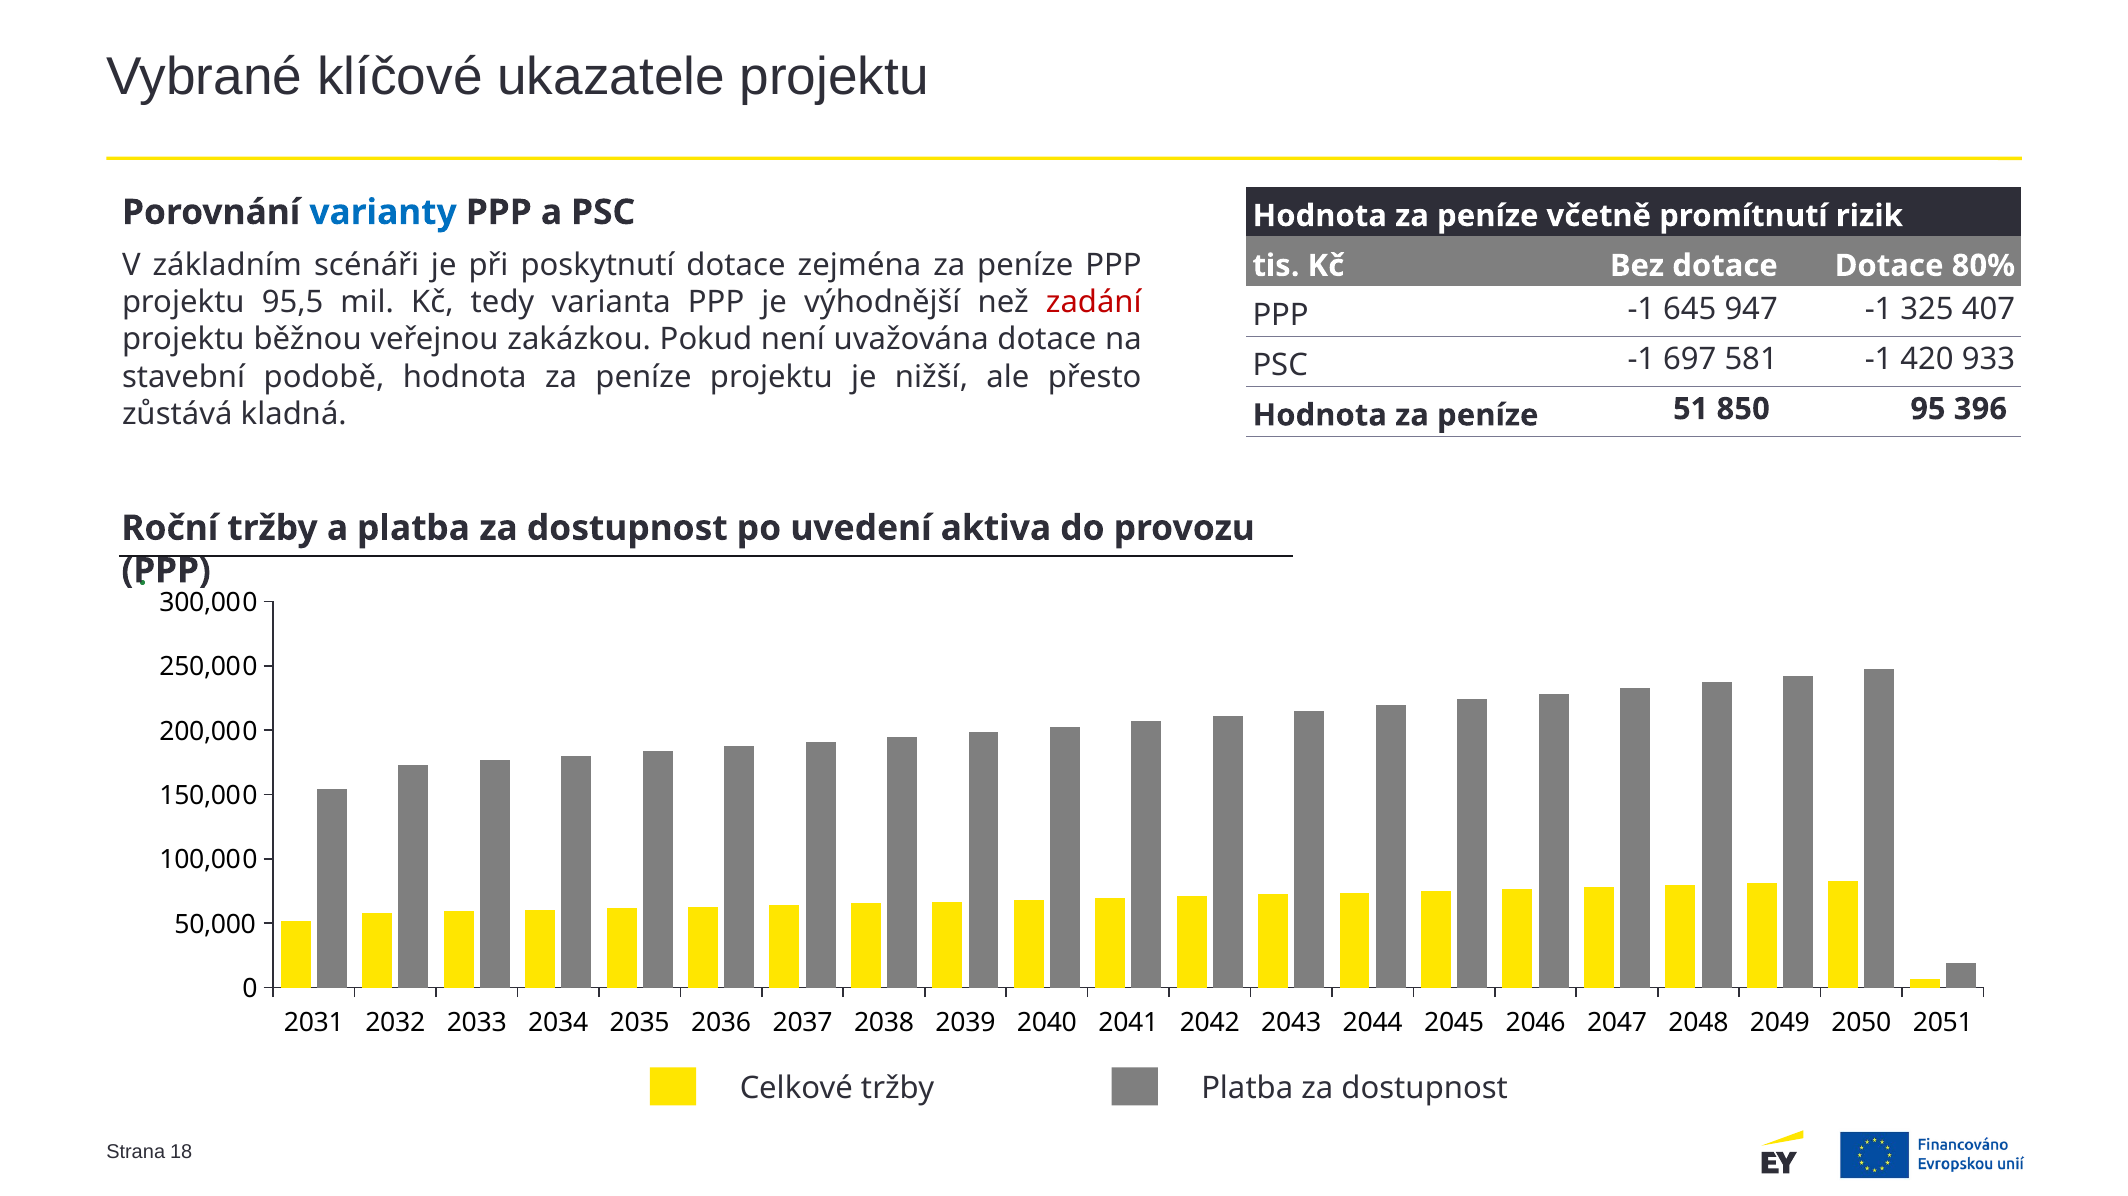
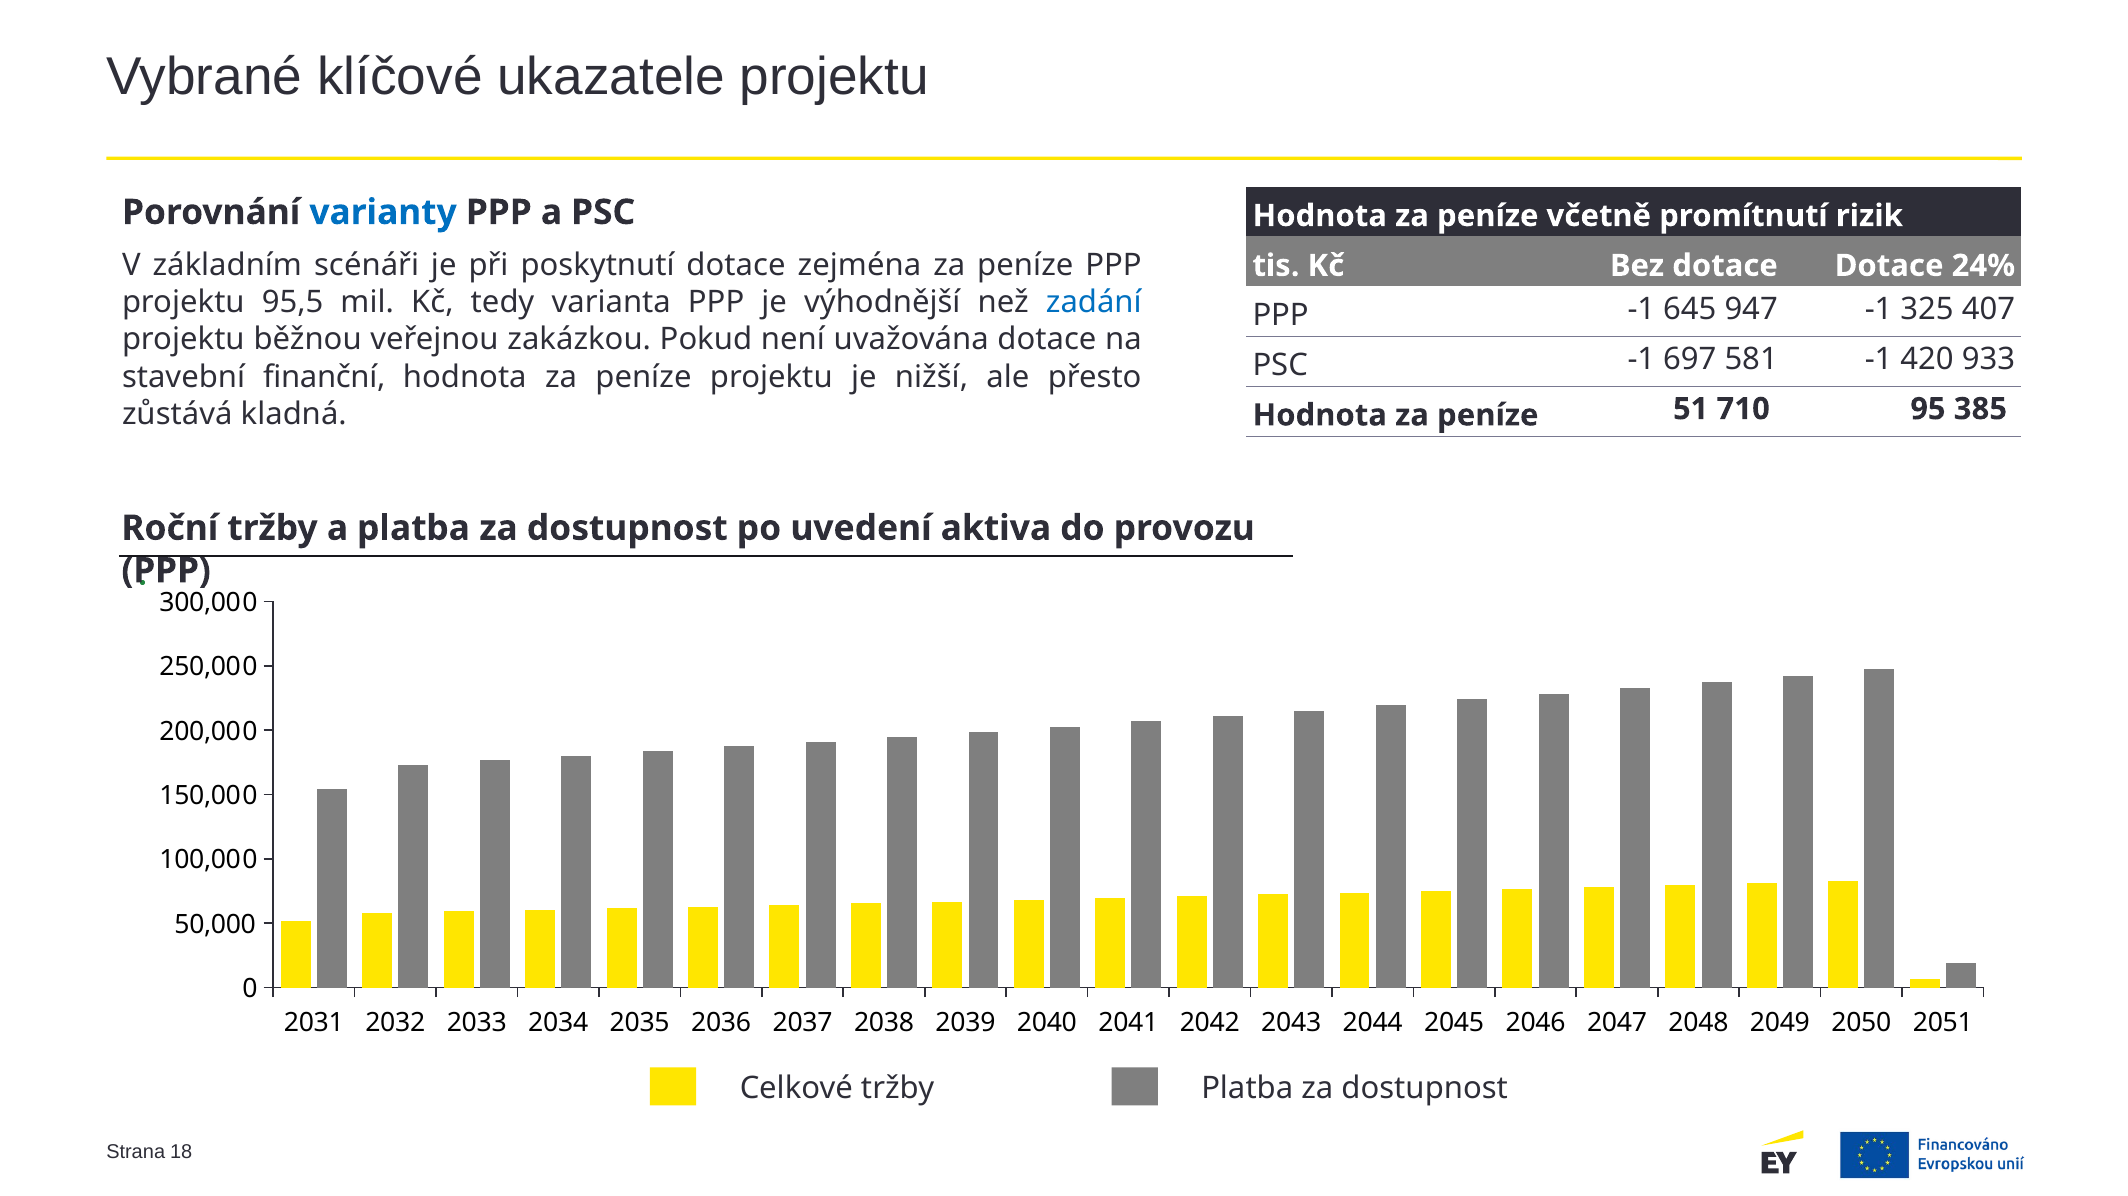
80%: 80% -> 24% (1983, 266)
zadání colour: red -> blue (1094, 303)
podobě: podobě -> finanční (324, 377)
850: 850 -> 710 (1743, 409)
396: 396 -> 385 (1980, 409)
